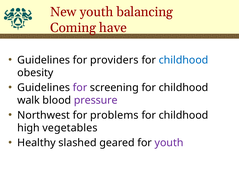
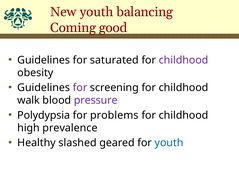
have: have -> good (113, 28)
providers: providers -> saturated (114, 60)
childhood colour: blue -> purple (184, 60)
Northwest: Northwest -> Polydypsia (44, 115)
vegetables: vegetables -> prevalence (70, 128)
youth colour: purple -> blue (169, 143)
